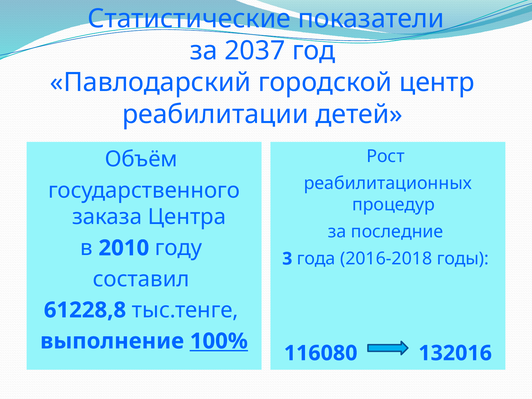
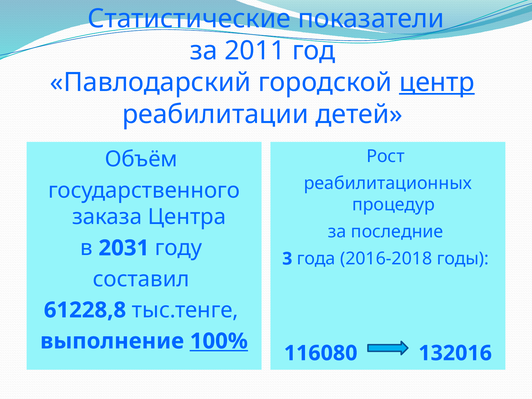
2037: 2037 -> 2011 (255, 51)
центр underline: none -> present (437, 83)
2010: 2010 -> 2031 (124, 248)
